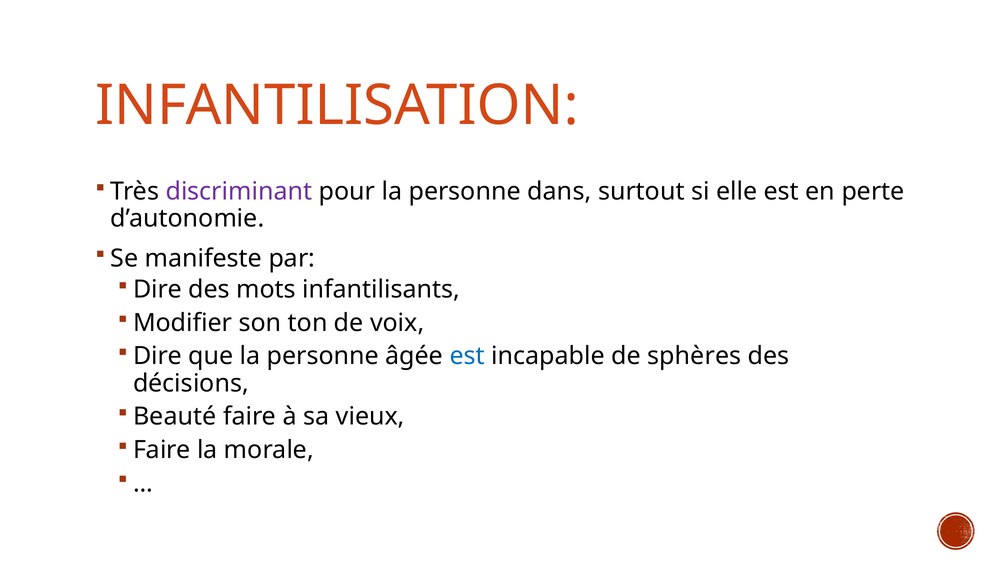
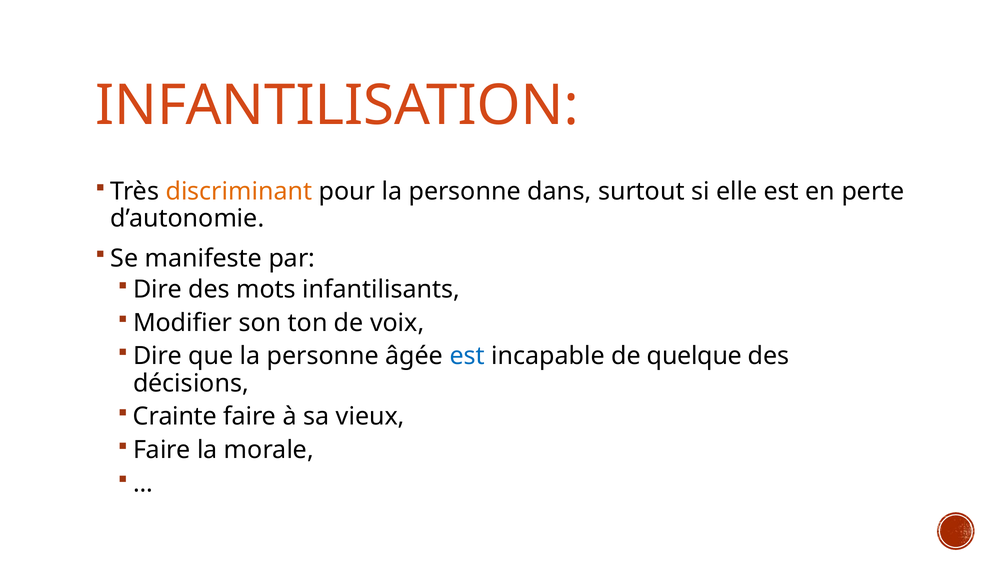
discriminant colour: purple -> orange (239, 191)
sphères: sphères -> quelque (694, 356)
Beauté: Beauté -> Crainte (175, 416)
